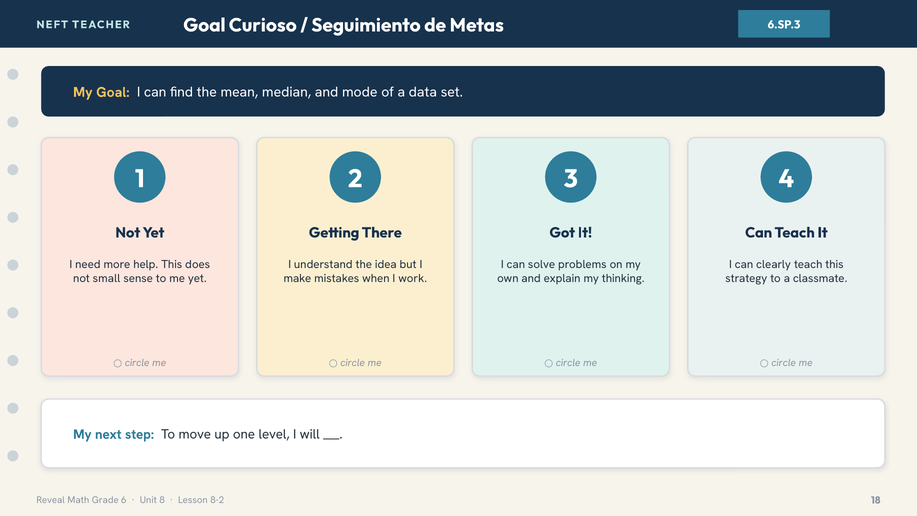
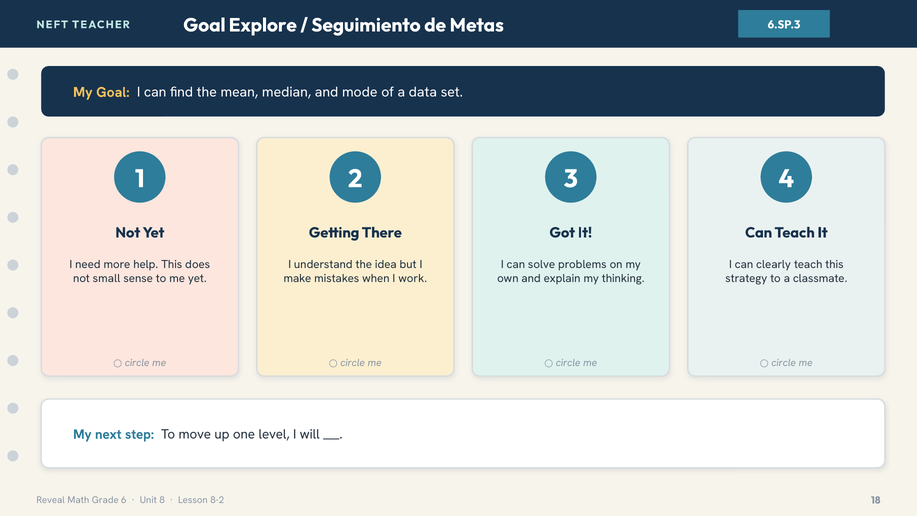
Curioso: Curioso -> Explore (263, 25)
